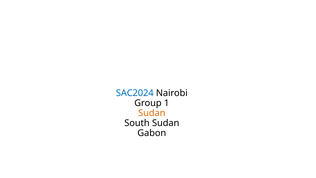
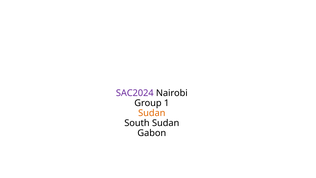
SAC2024 colour: blue -> purple (135, 93)
